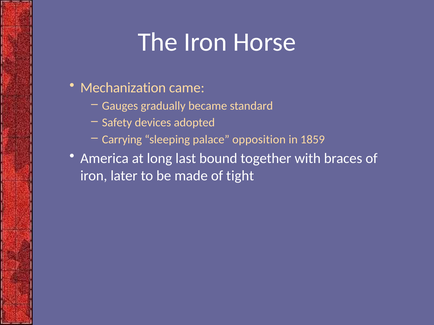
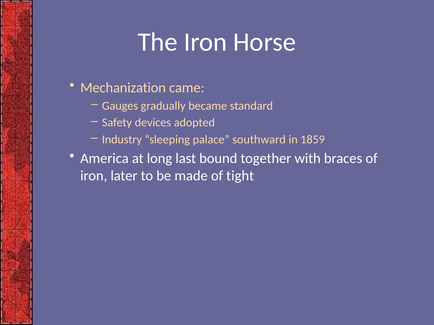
Carrying: Carrying -> Industry (122, 140)
opposition: opposition -> southward (259, 140)
